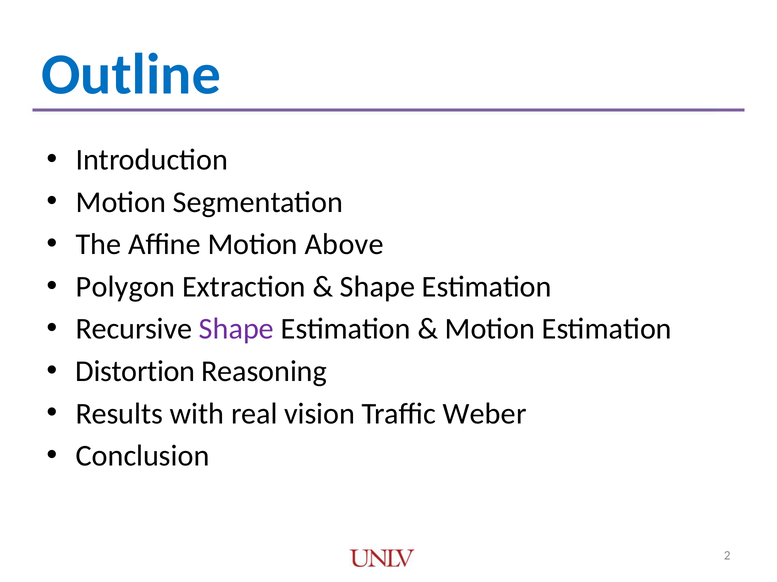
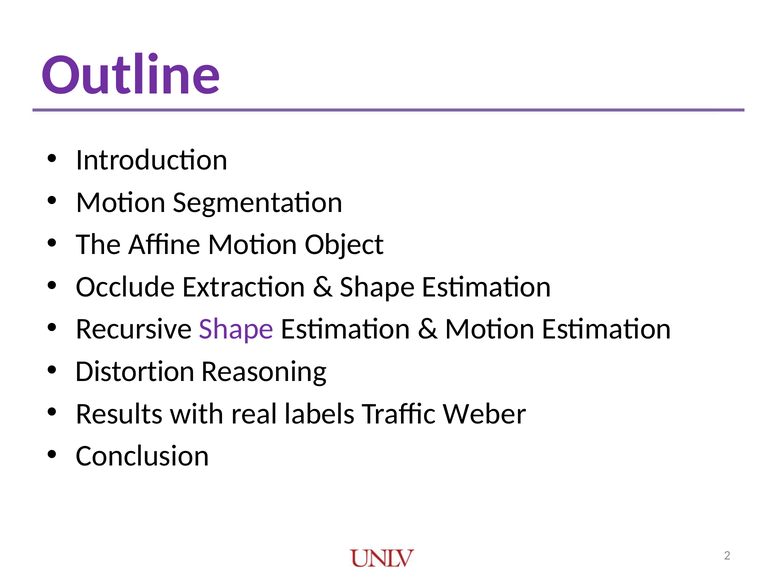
Outline colour: blue -> purple (131, 74)
Above: Above -> Object (344, 245)
Polygon: Polygon -> Occlude (126, 287)
vision: vision -> labels (320, 414)
